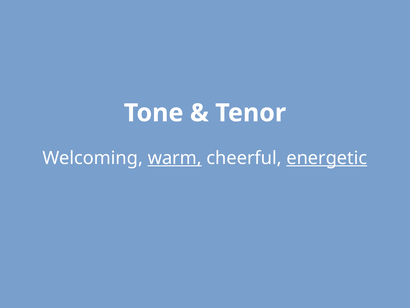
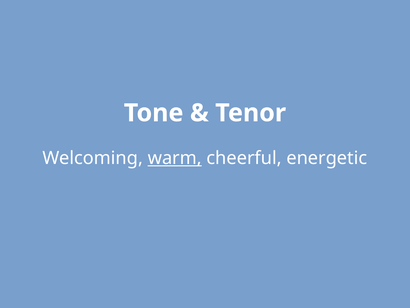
energetic underline: present -> none (327, 158)
